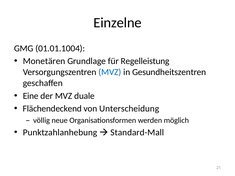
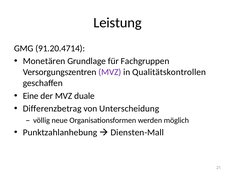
Einzelne: Einzelne -> Leistung (118, 23)
01.01.1004: 01.01.1004 -> 91.20.4714 (60, 48)
Regelleistung: Regelleistung -> Fachgruppen (145, 61)
MVZ colour: blue -> purple (110, 72)
Gesundheitszentren: Gesundheitszentren -> Qualitätskontrollen (169, 72)
Flächendeckend: Flächendeckend -> Differenzbetrag (52, 109)
Standard-Mall: Standard-Mall -> Diensten-Mall (137, 133)
